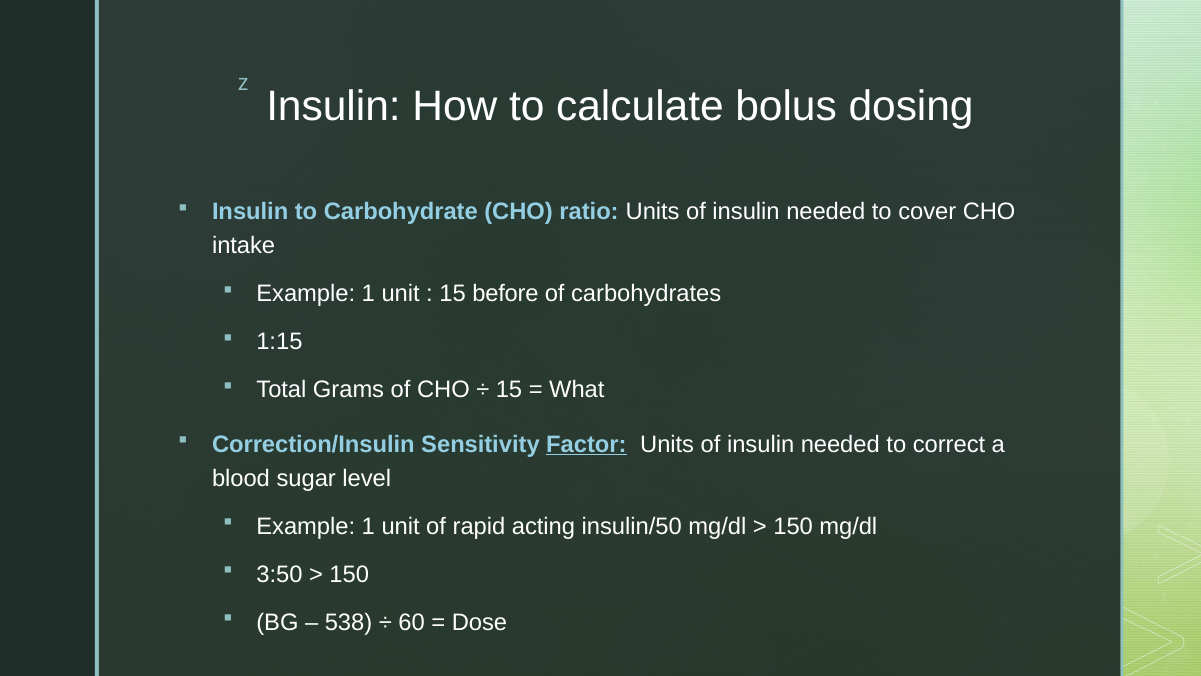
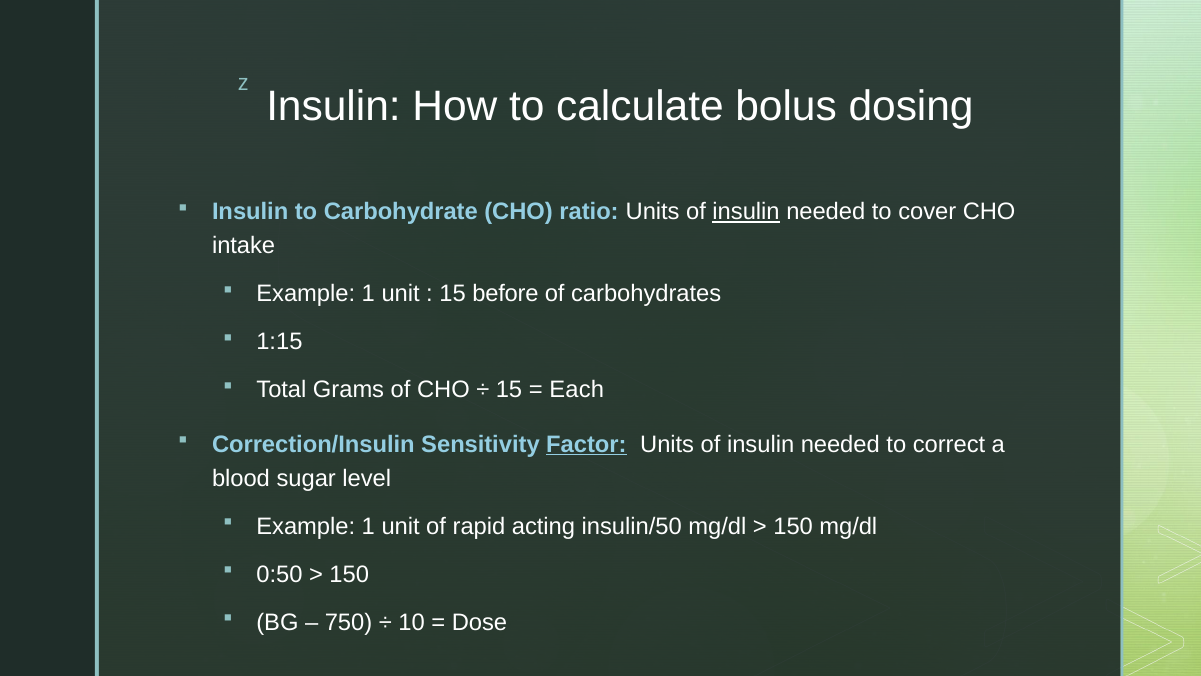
insulin underline: none -> present (746, 212)
What: What -> Each (577, 390)
3:50: 3:50 -> 0:50 (279, 574)
538: 538 -> 750 (349, 622)
60: 60 -> 10 (412, 622)
